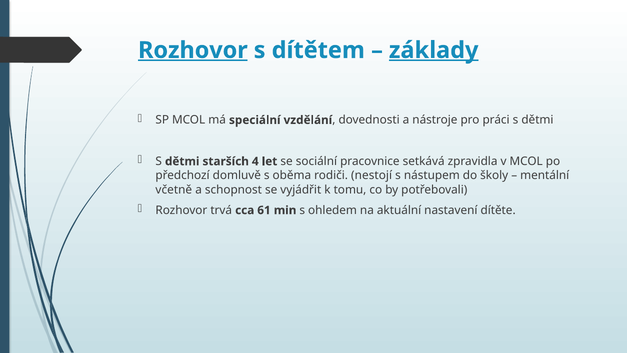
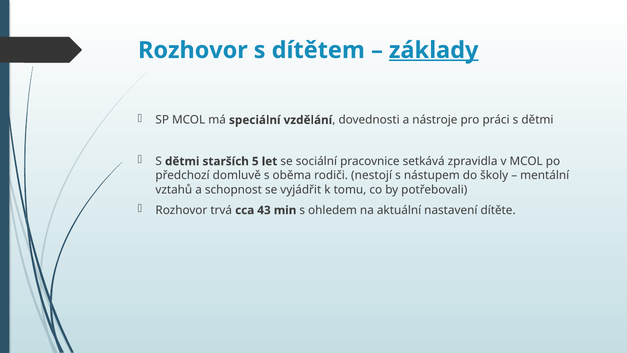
Rozhovor underline: present -> none (193, 50)
4: 4 -> 5 (255, 161)
včetně: včetně -> vztahů (174, 189)
61: 61 -> 43 (264, 210)
